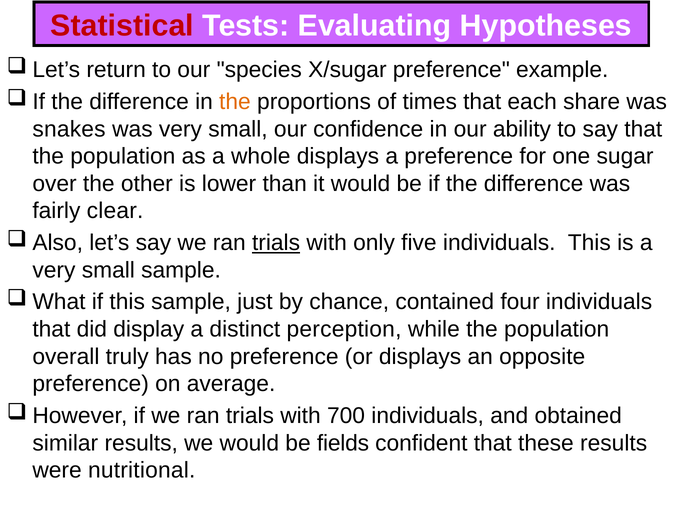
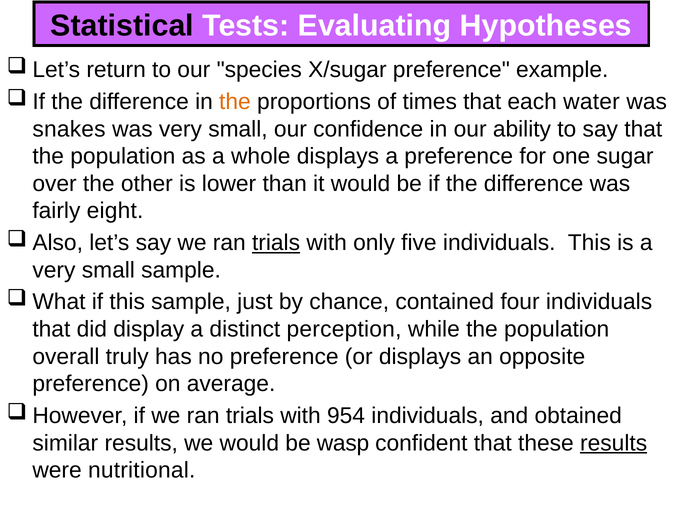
Statistical colour: red -> black (122, 26)
share: share -> water (592, 102)
clear: clear -> eight (115, 211)
700: 700 -> 954 (346, 416)
fields: fields -> wasp (343, 443)
results underline: none -> present (614, 443)
